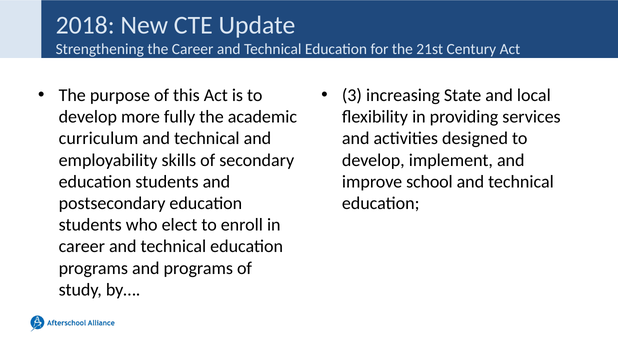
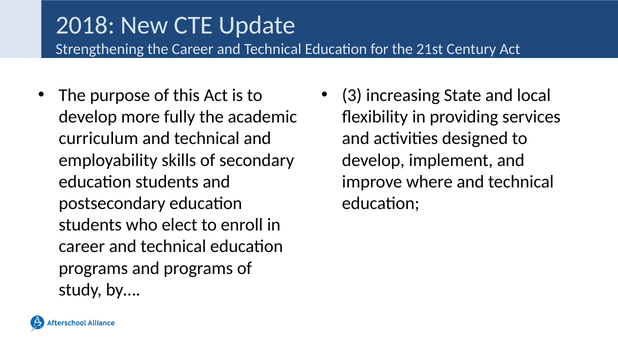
school: school -> where (429, 182)
